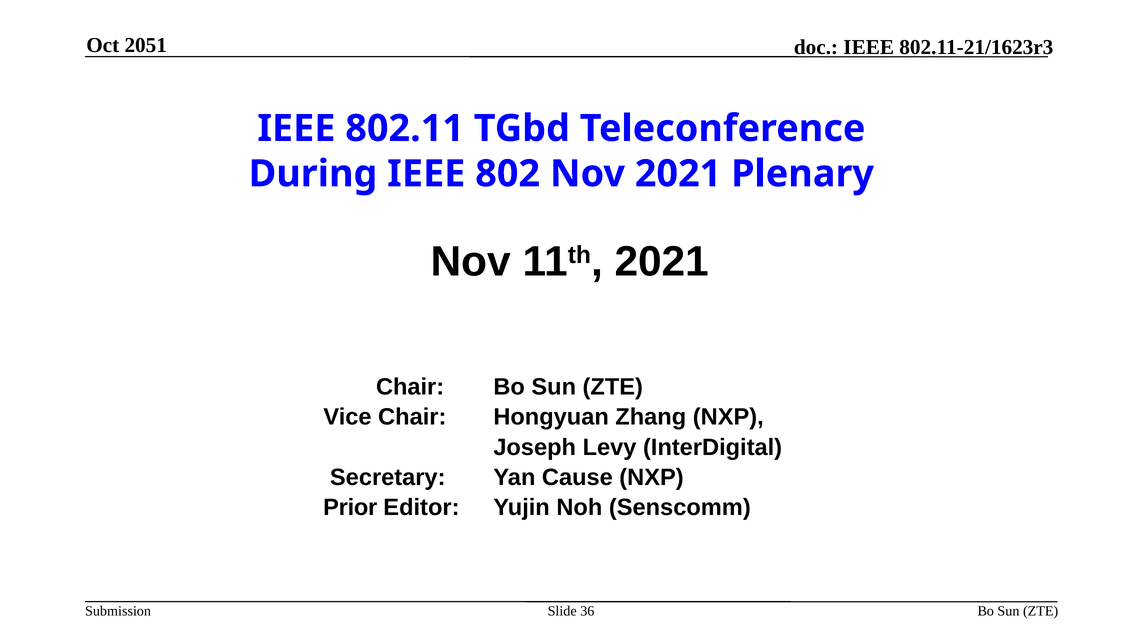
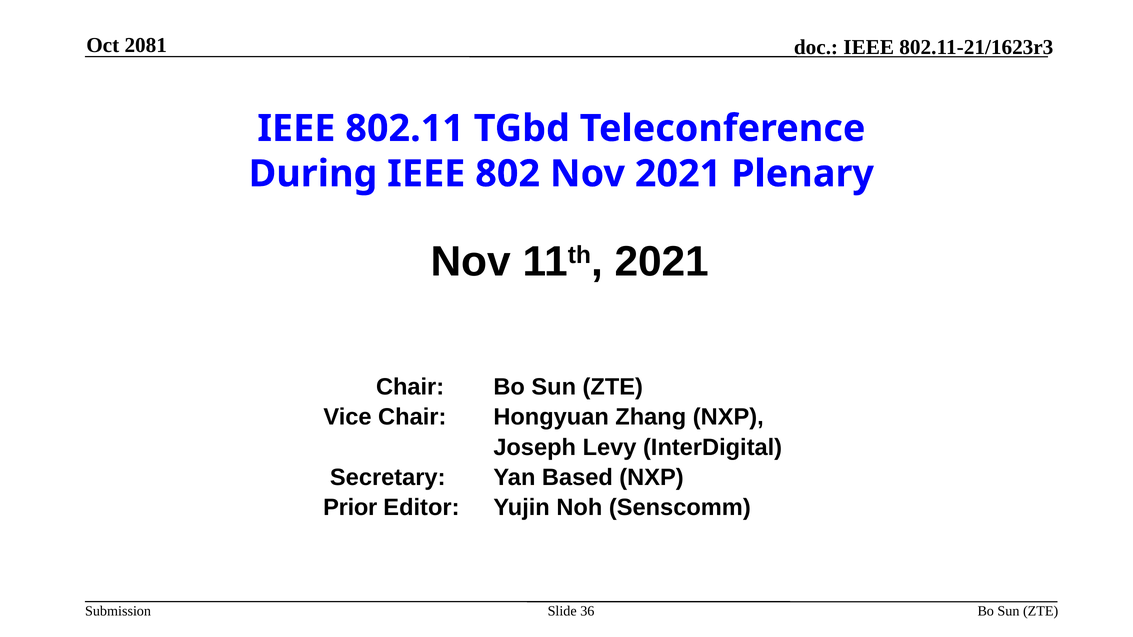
2051: 2051 -> 2081 (146, 45)
Cause: Cause -> Based (577, 478)
